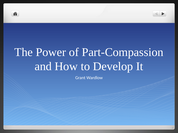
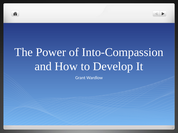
Part-Compassion: Part-Compassion -> Into-Compassion (123, 52)
